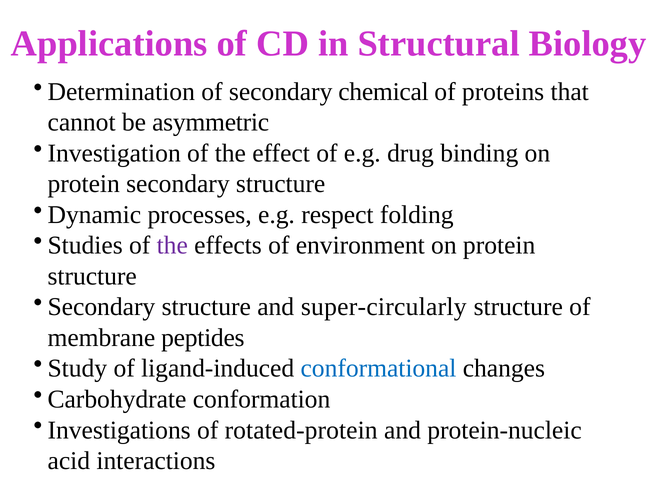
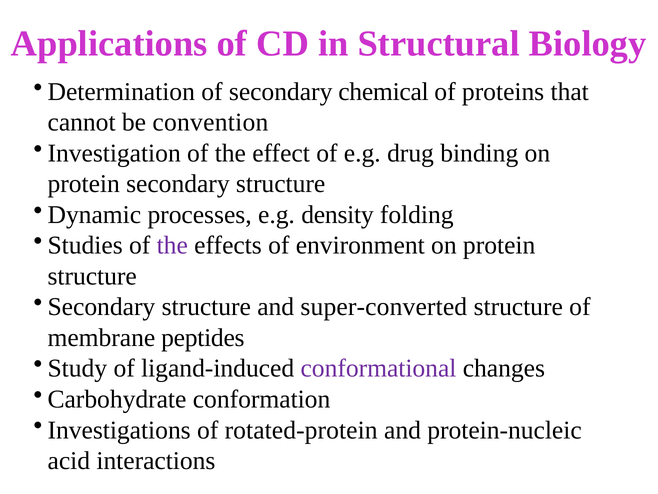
asymmetric: asymmetric -> convention (210, 122)
respect: respect -> density (338, 215)
super-circularly: super-circularly -> super-converted (384, 307)
conformational colour: blue -> purple (378, 368)
